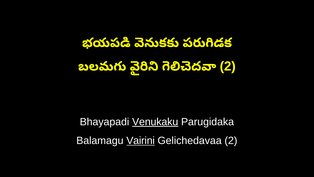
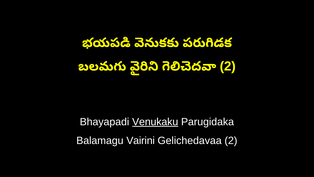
Vairini underline: present -> none (141, 140)
